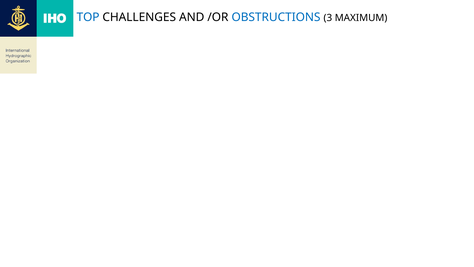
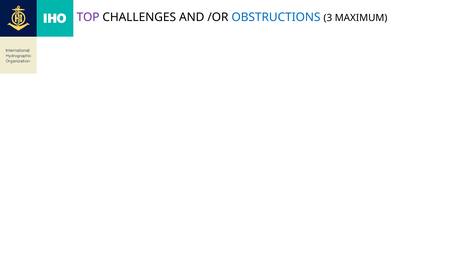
TOP colour: blue -> purple (88, 17)
